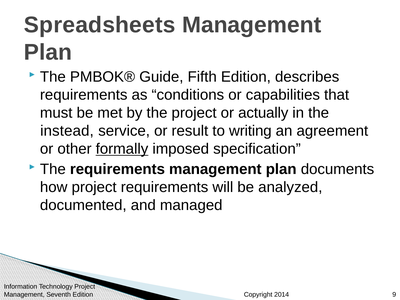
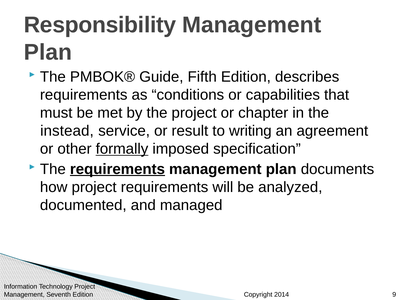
Spreadsheets: Spreadsheets -> Responsibility (100, 25)
actually: actually -> chapter (263, 113)
requirements underline: none -> present (117, 169)
